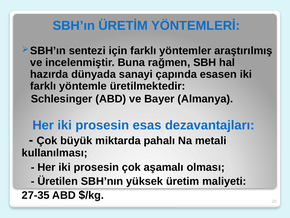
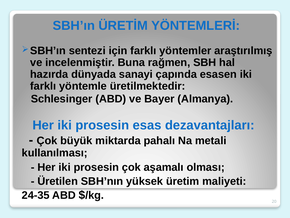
27-35: 27-35 -> 24-35 (36, 195)
